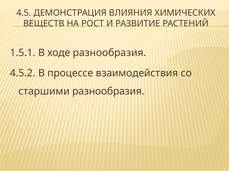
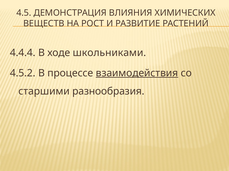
1.5.1: 1.5.1 -> 4.4.4 (23, 53)
ходе разнообразия: разнообразия -> школьниками (109, 53)
взаимодействия underline: none -> present (137, 73)
